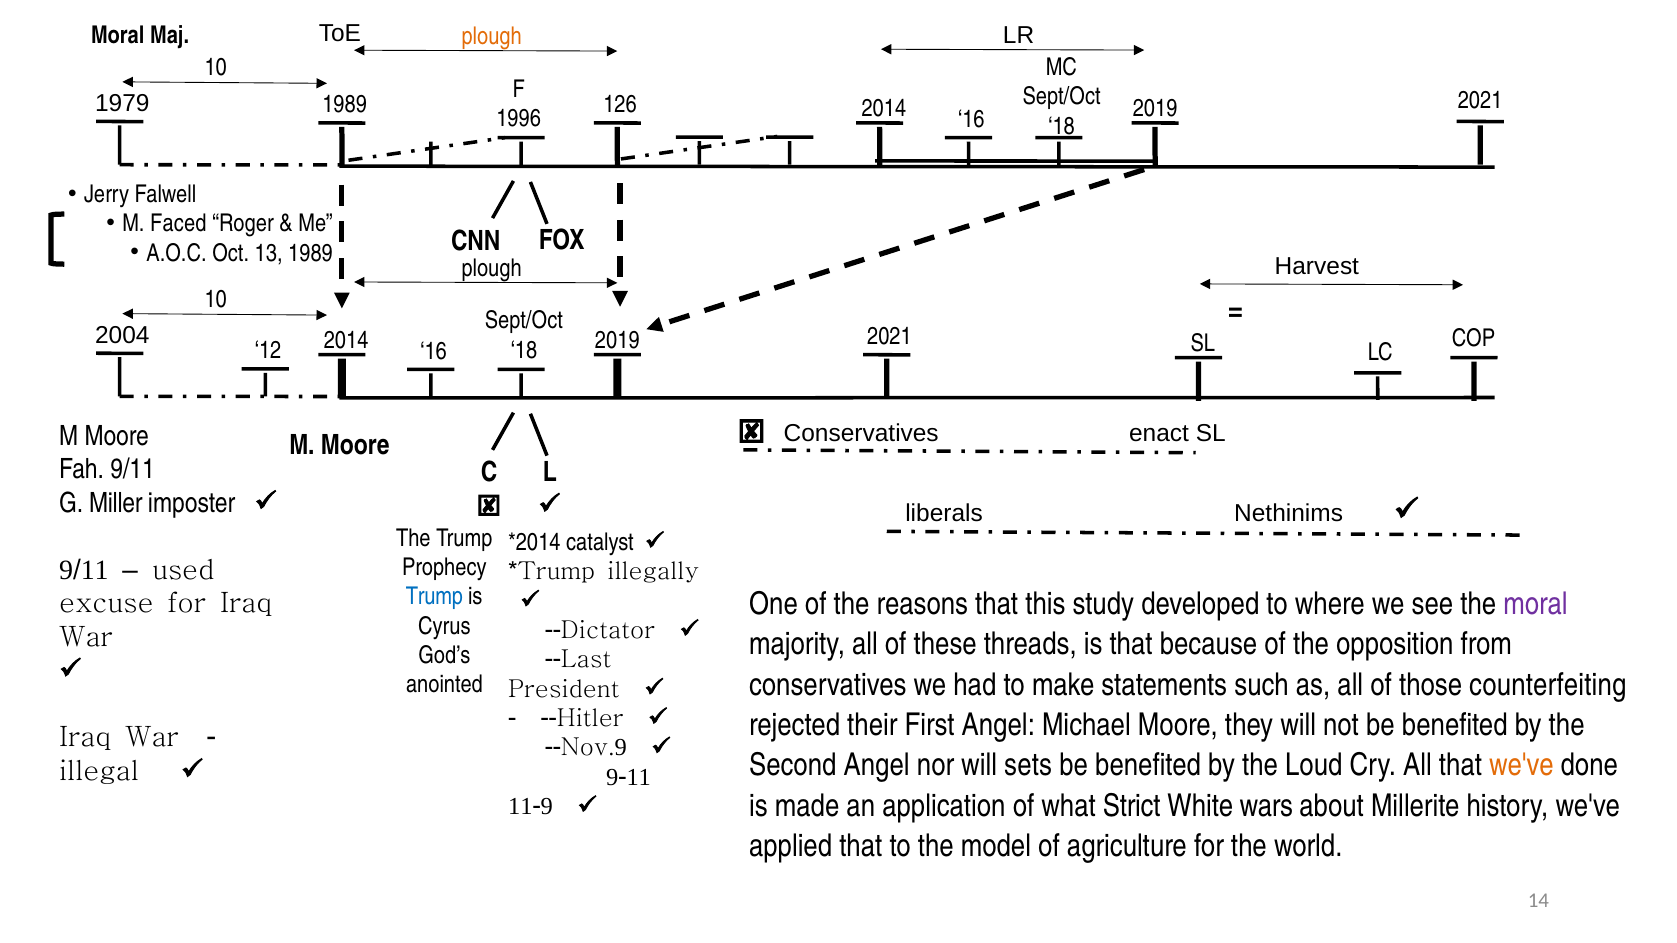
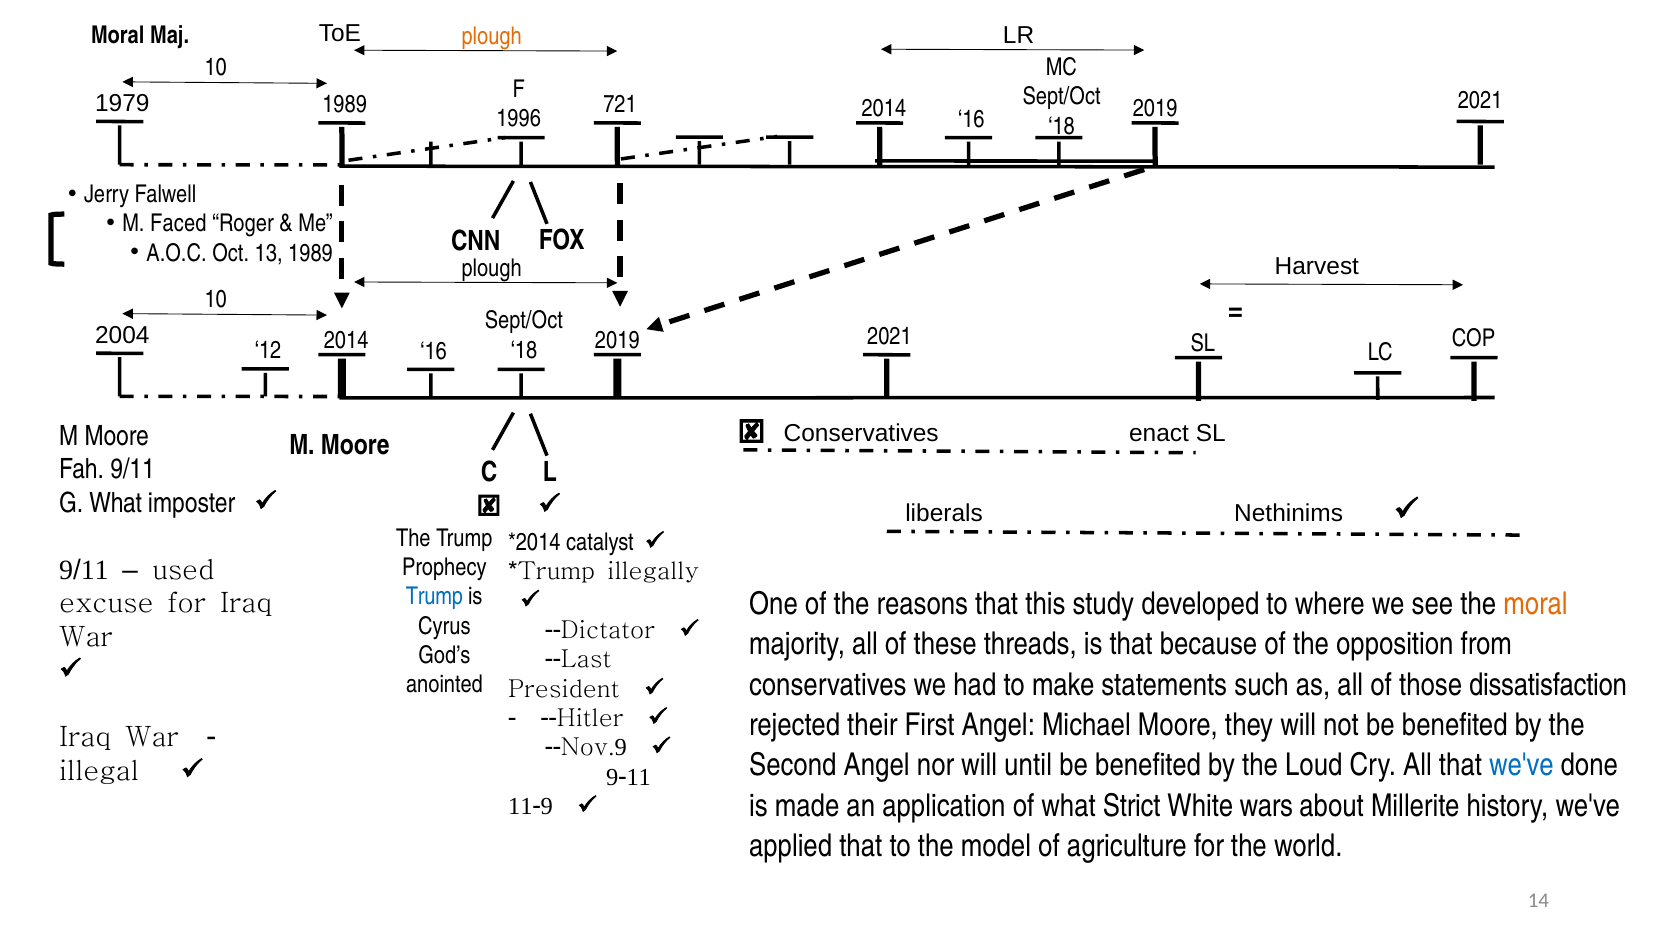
126: 126 -> 721 (620, 105)
G Miller: Miller -> What (116, 503)
moral colour: purple -> orange (1536, 604)
counterfeiting: counterfeiting -> dissatisfaction (1548, 685)
sets: sets -> until (1028, 766)
we've colour: orange -> blue (1521, 766)
